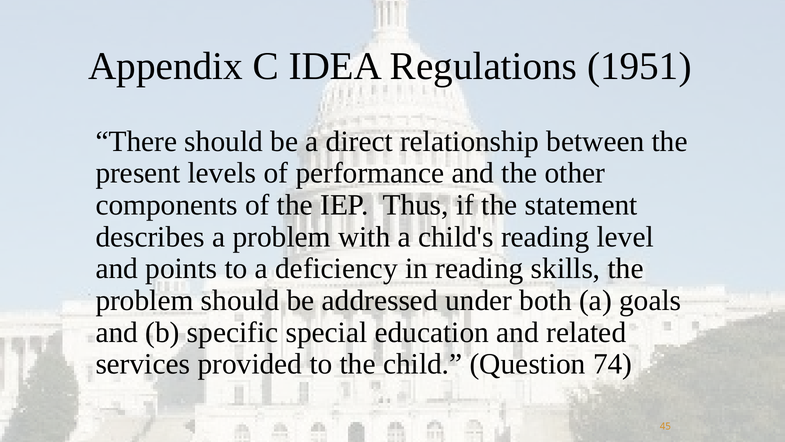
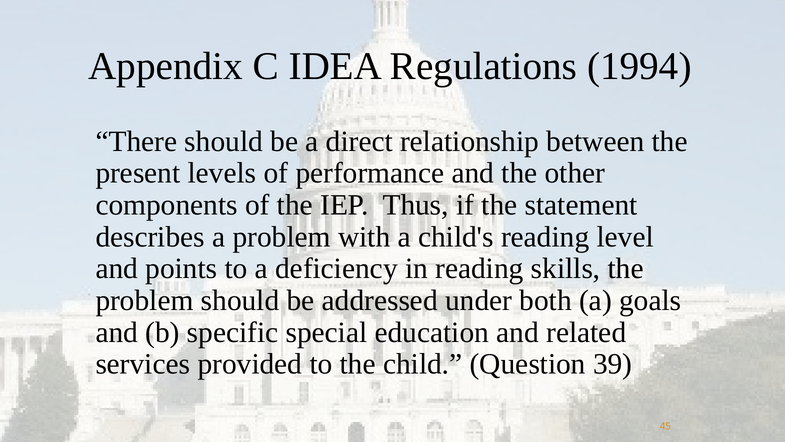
1951: 1951 -> 1994 (639, 66)
74: 74 -> 39 (613, 364)
